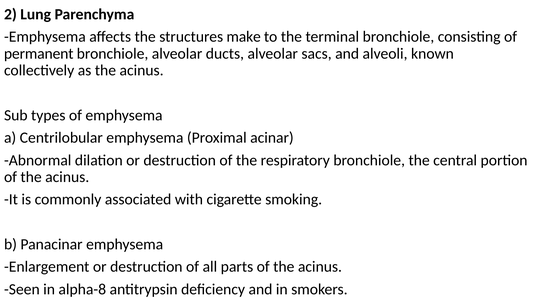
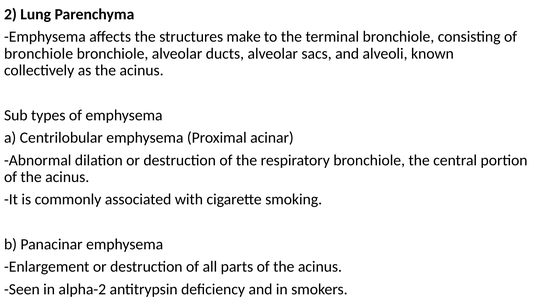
permanent: permanent -> bronchiole (39, 54)
alpha-8: alpha-8 -> alpha-2 (82, 290)
